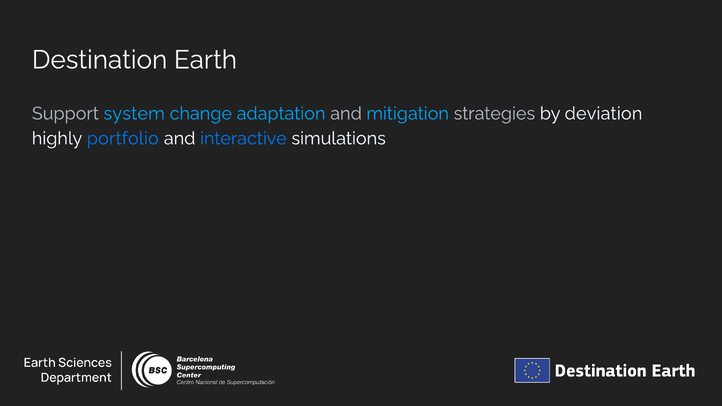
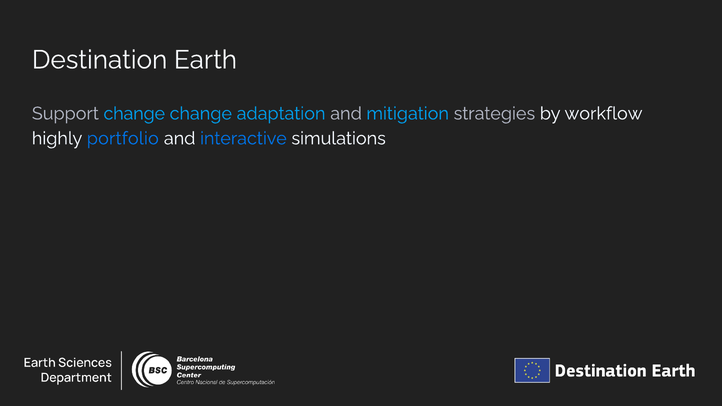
Support system: system -> change (134, 114)
deviation: deviation -> workflow (604, 114)
